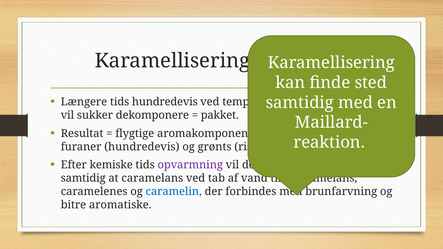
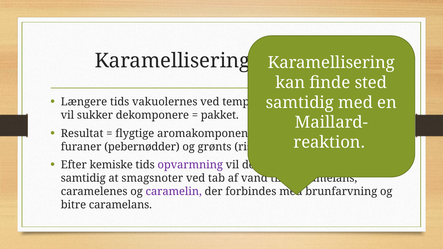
tids hundredevis: hundredevis -> vakuolernes (165, 102)
furaner hundredevis: hundredevis -> pebernødder (142, 147)
at caramelans: caramelans -> smagsnoter (152, 178)
caramelin colour: blue -> purple (174, 192)
bitre aromatiske: aromatiske -> caramelans (120, 205)
